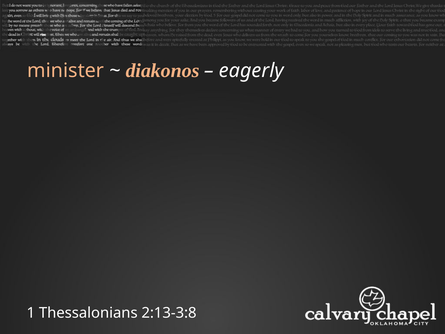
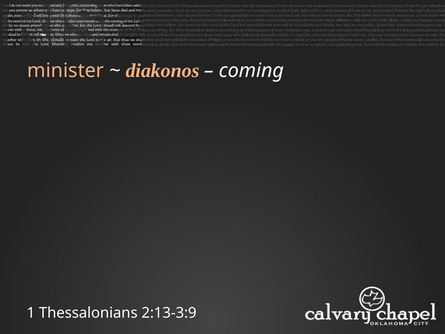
eagerly: eagerly -> coming (251, 71)
2:13-3:8: 2:13-3:8 -> 2:13-3:9 (169, 313)
